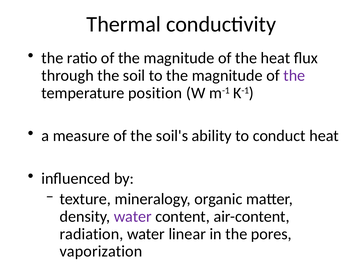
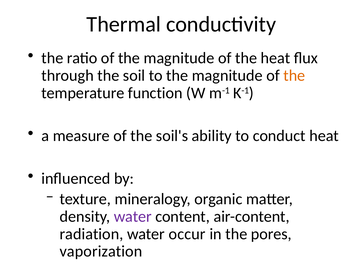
the colour: purple -> orange (294, 75)
position: position -> function (155, 93)
linear: linear -> occur (187, 233)
